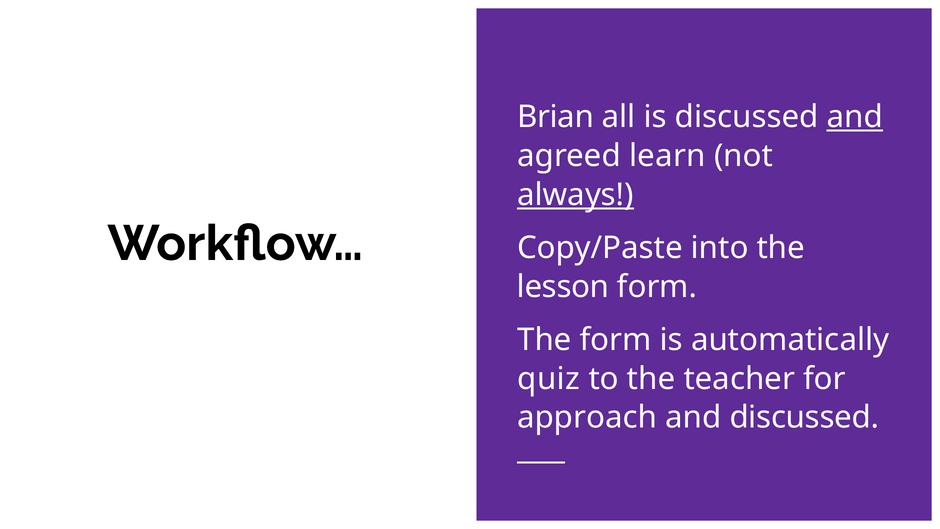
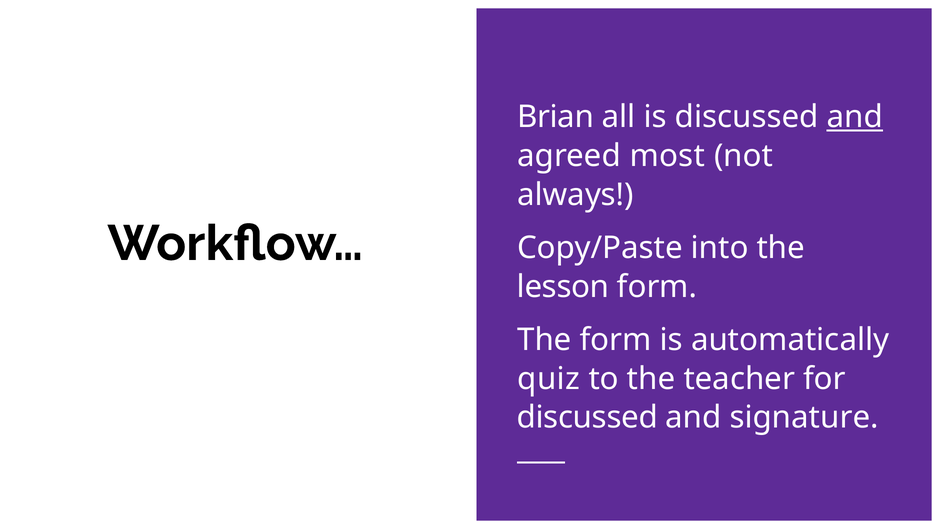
learn: learn -> most (667, 156)
always underline: present -> none (575, 195)
approach: approach -> discussed (587, 417)
and discussed: discussed -> signature (804, 417)
